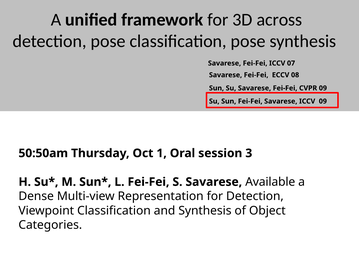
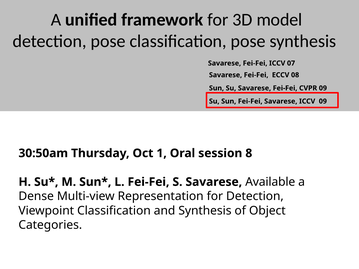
across: across -> model (279, 20)
50:50am: 50:50am -> 30:50am (43, 153)
3: 3 -> 8 (249, 153)
